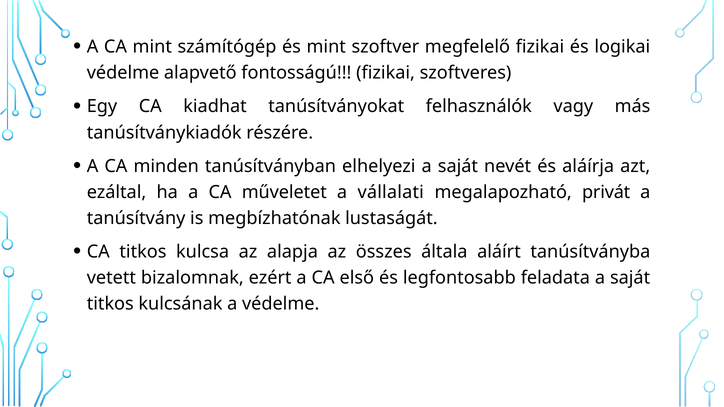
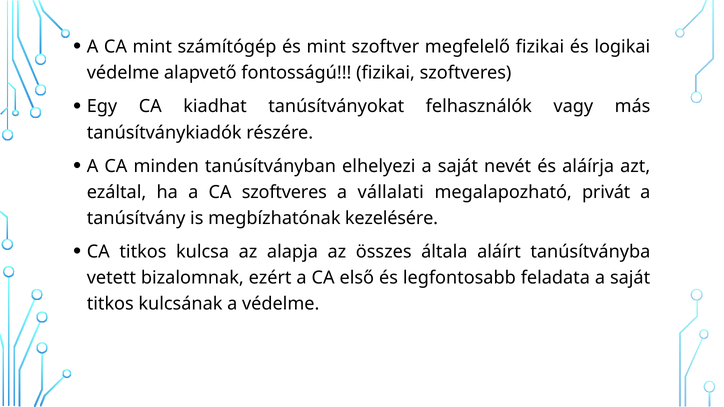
CA műveletet: műveletet -> szoftveres (284, 192)
lustaságát: lustaságát -> kezelésére (392, 218)
